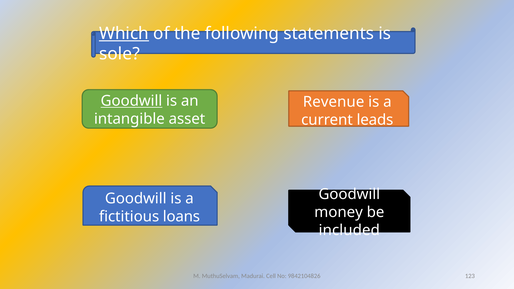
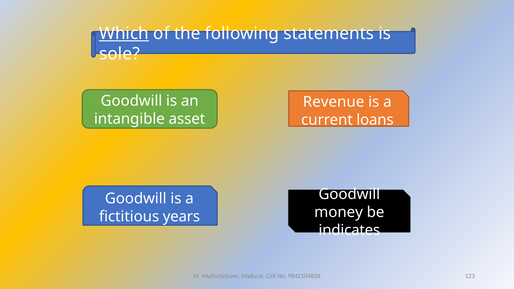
Goodwill underline: present -> none (131, 101)
leads: leads -> loans (375, 120)
loans: loans -> years (181, 217)
included: included -> indicates (349, 230)
